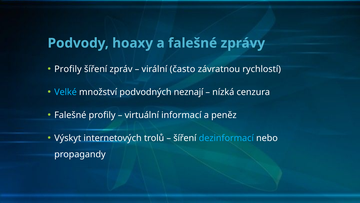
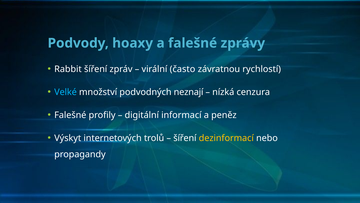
Profily: Profily -> Rabbit (68, 69)
virtuální: virtuální -> digitální (142, 115)
dezinformací colour: light blue -> yellow (226, 138)
